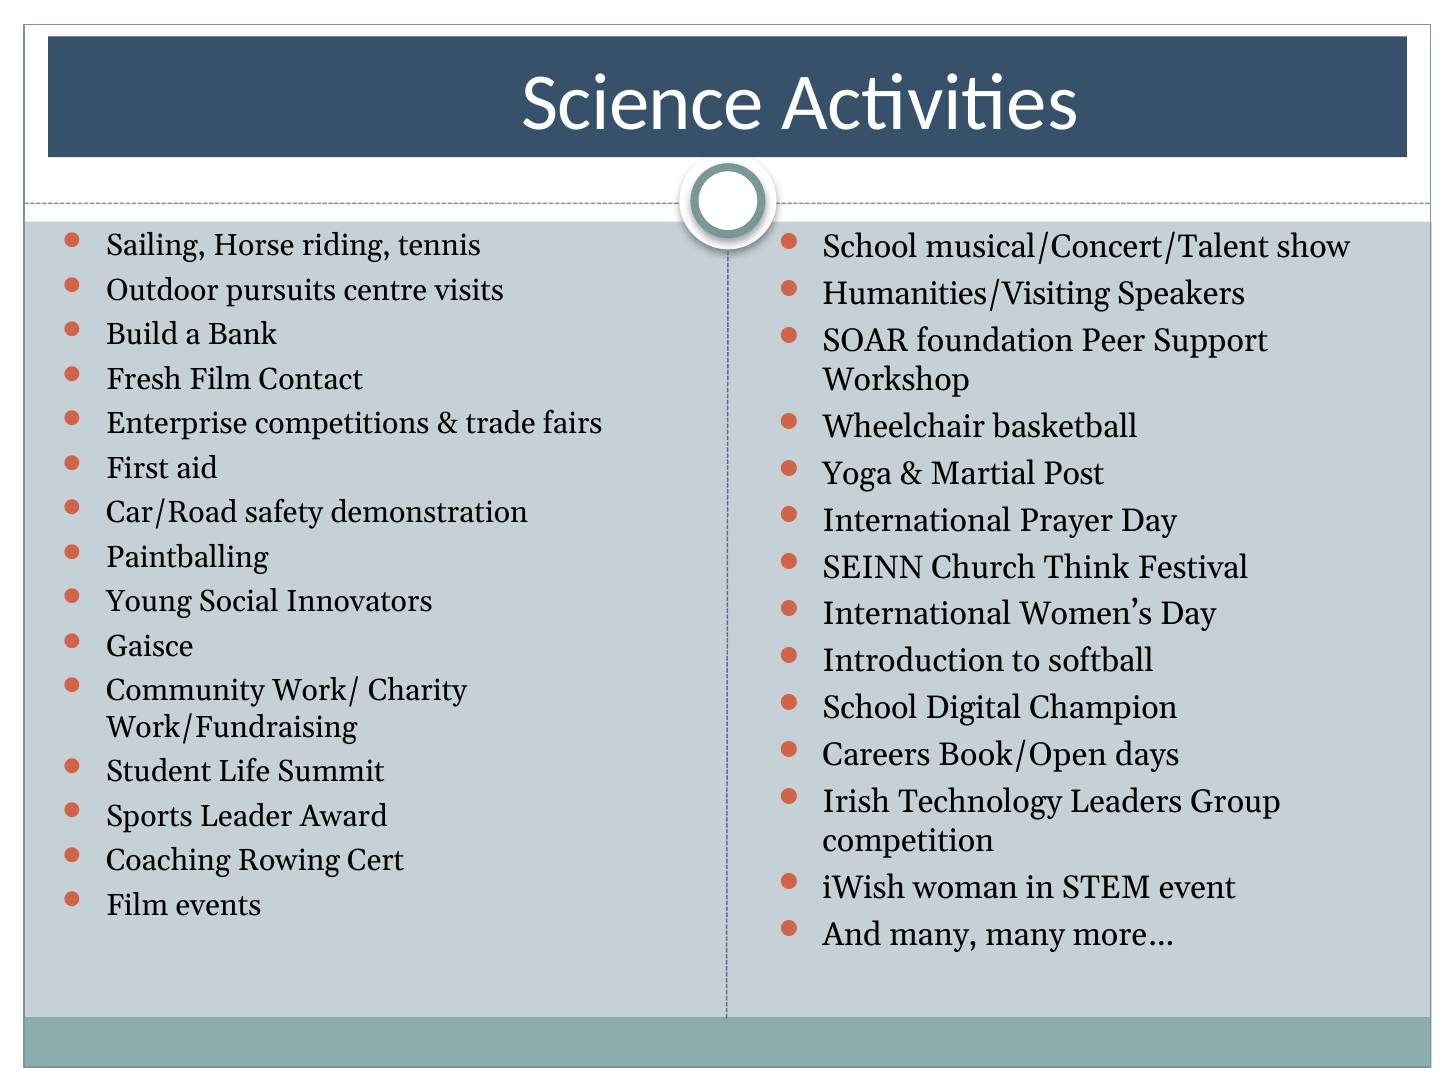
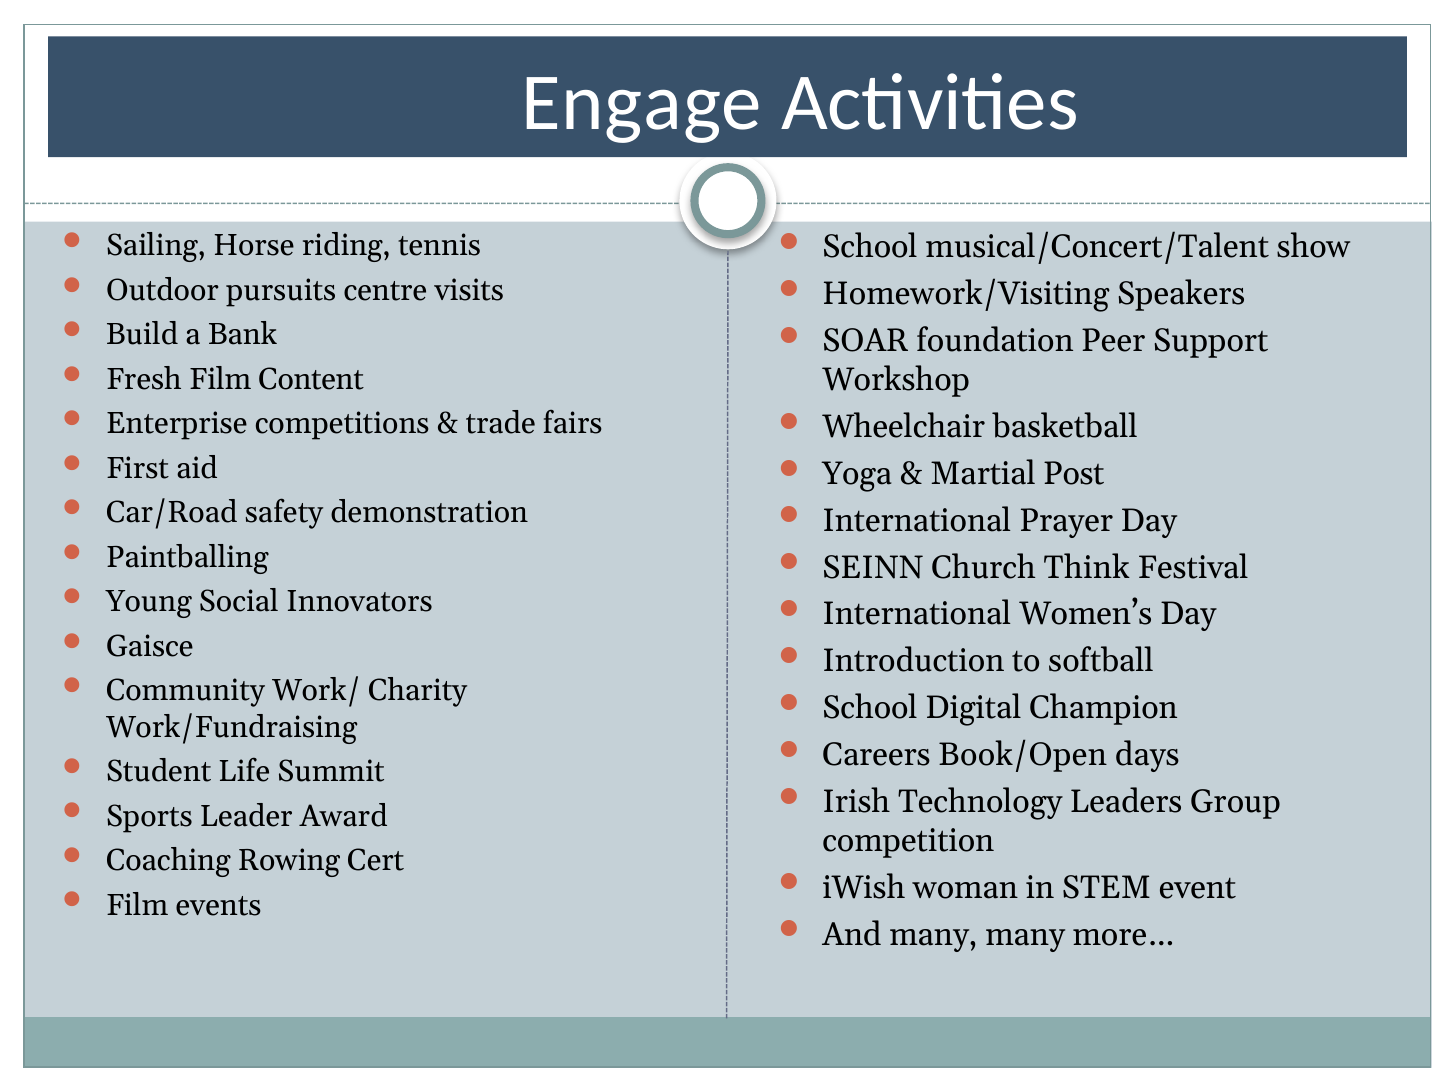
Science: Science -> Engage (642, 102)
Humanities/Visiting: Humanities/Visiting -> Homework/Visiting (966, 294)
Contact: Contact -> Content (311, 379)
